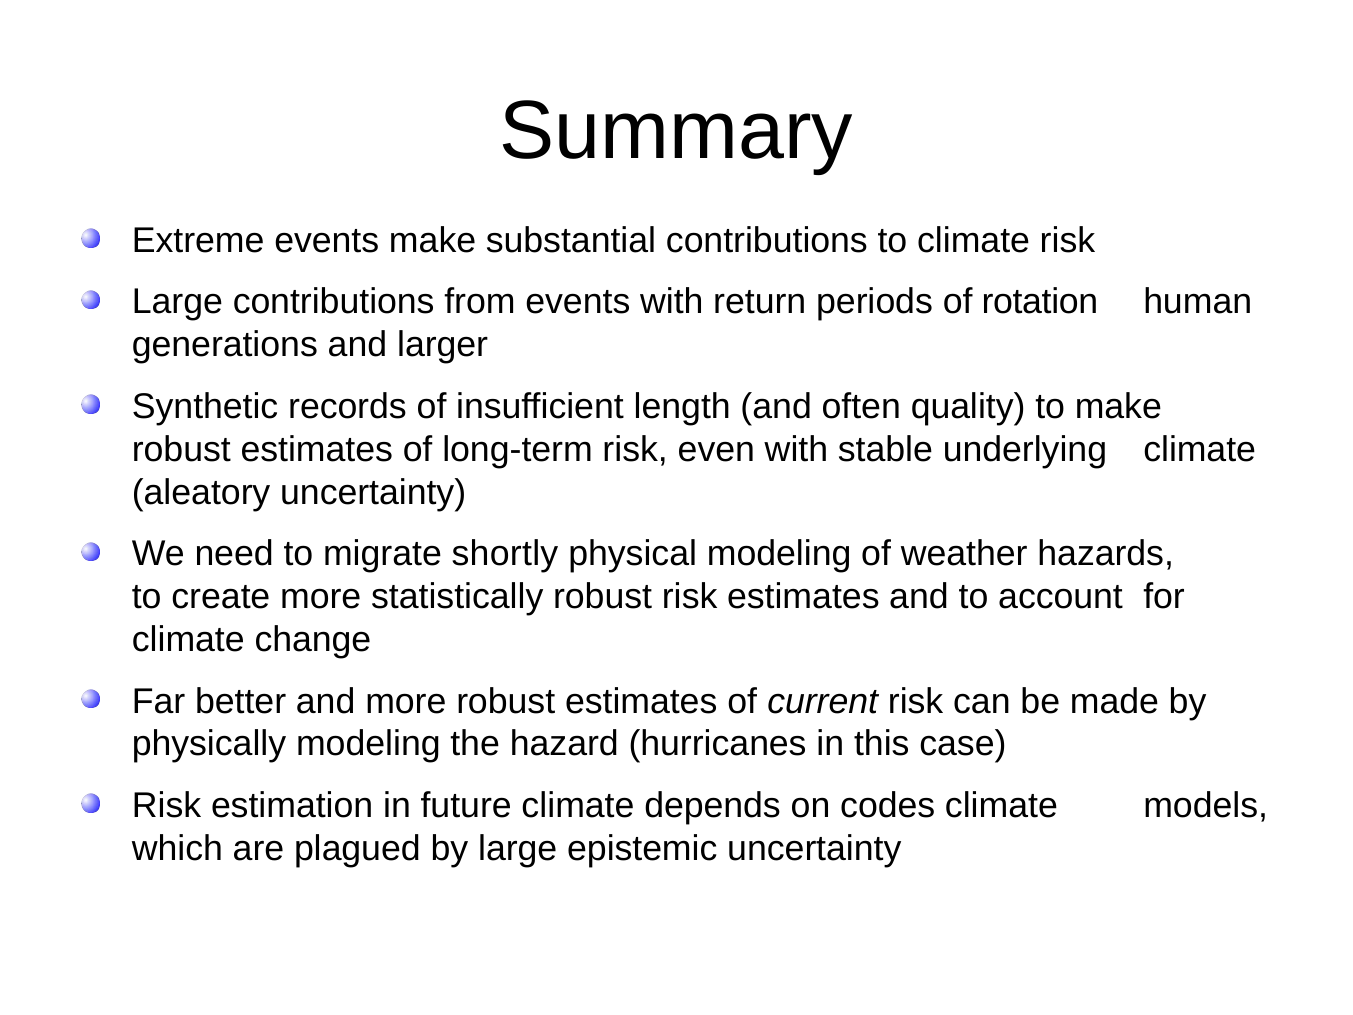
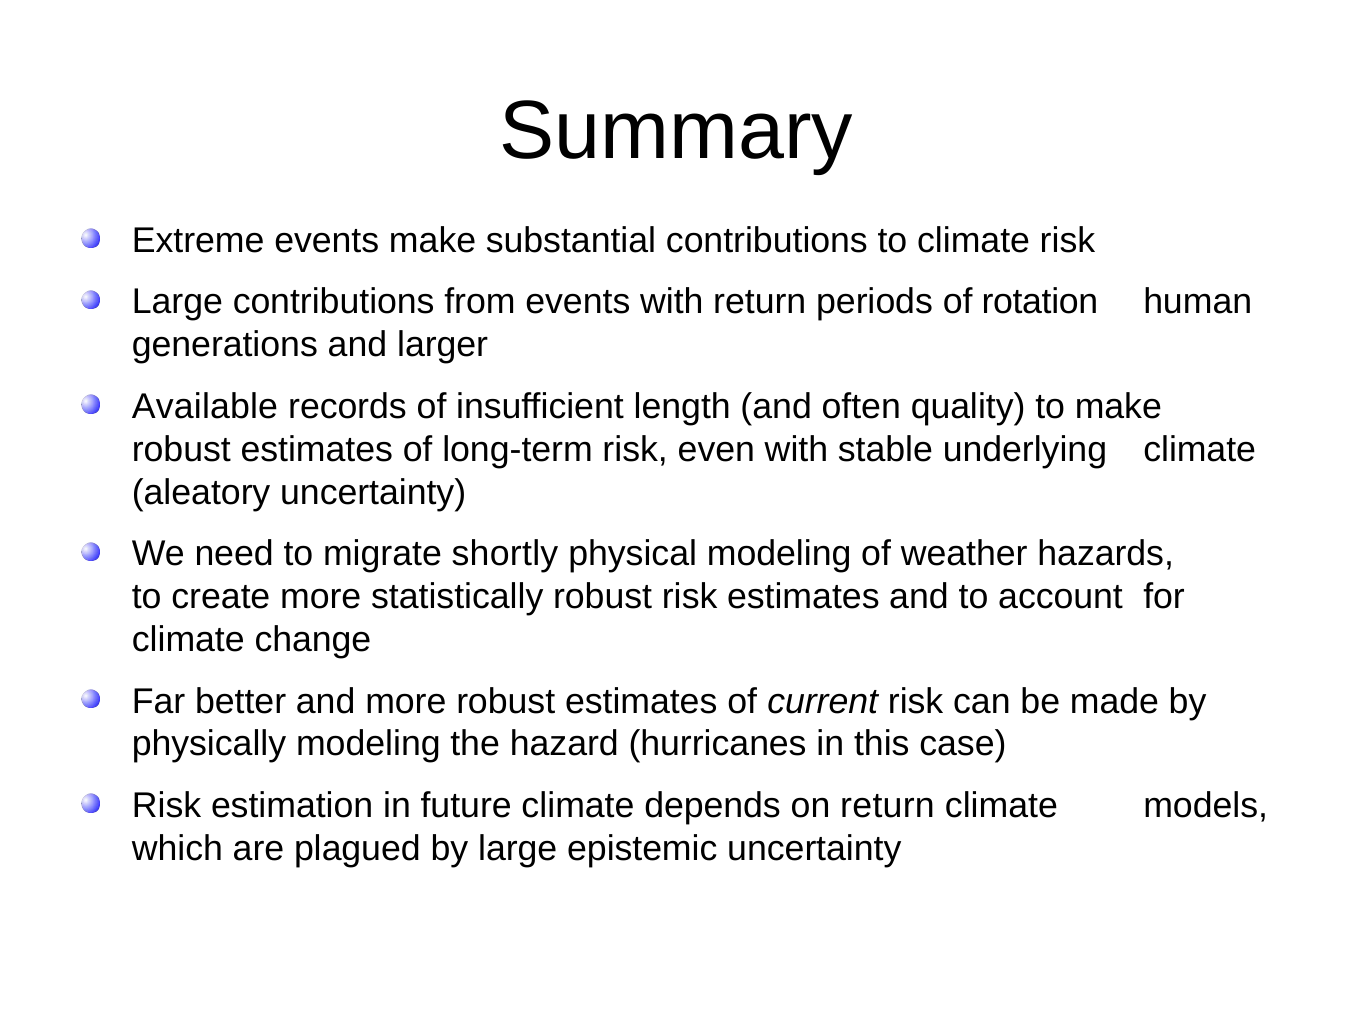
Synthetic: Synthetic -> Available (205, 407)
on codes: codes -> return (888, 806)
